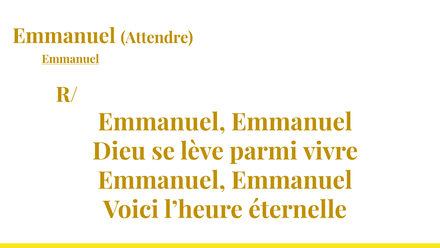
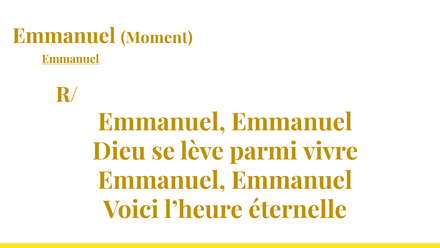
Attendre: Attendre -> Moment (157, 38)
